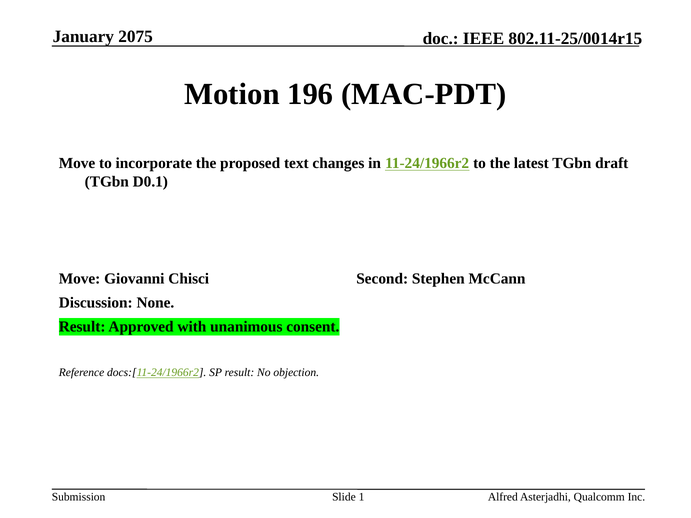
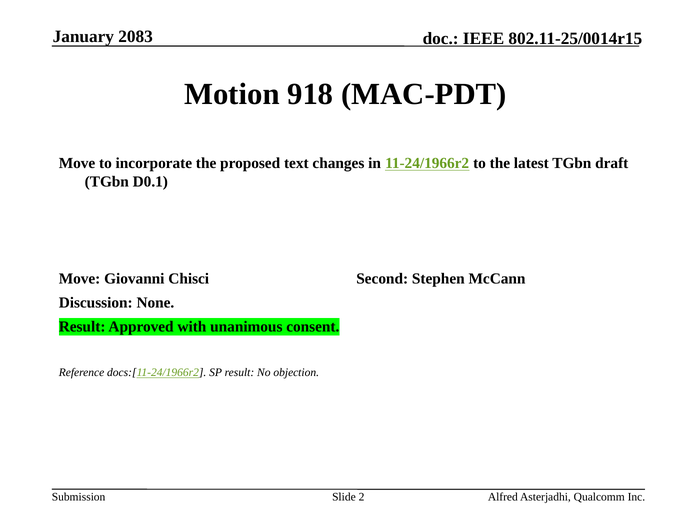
2075: 2075 -> 2083 (136, 37)
196: 196 -> 918 (310, 94)
1: 1 -> 2 (362, 497)
